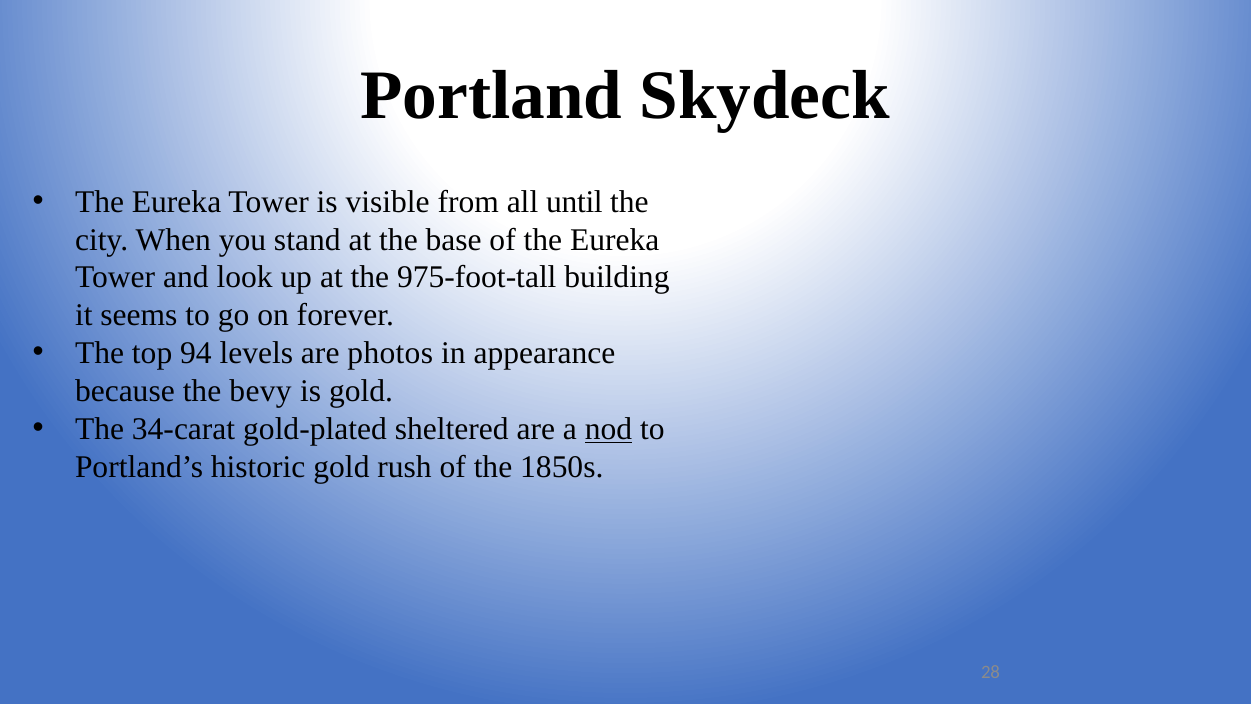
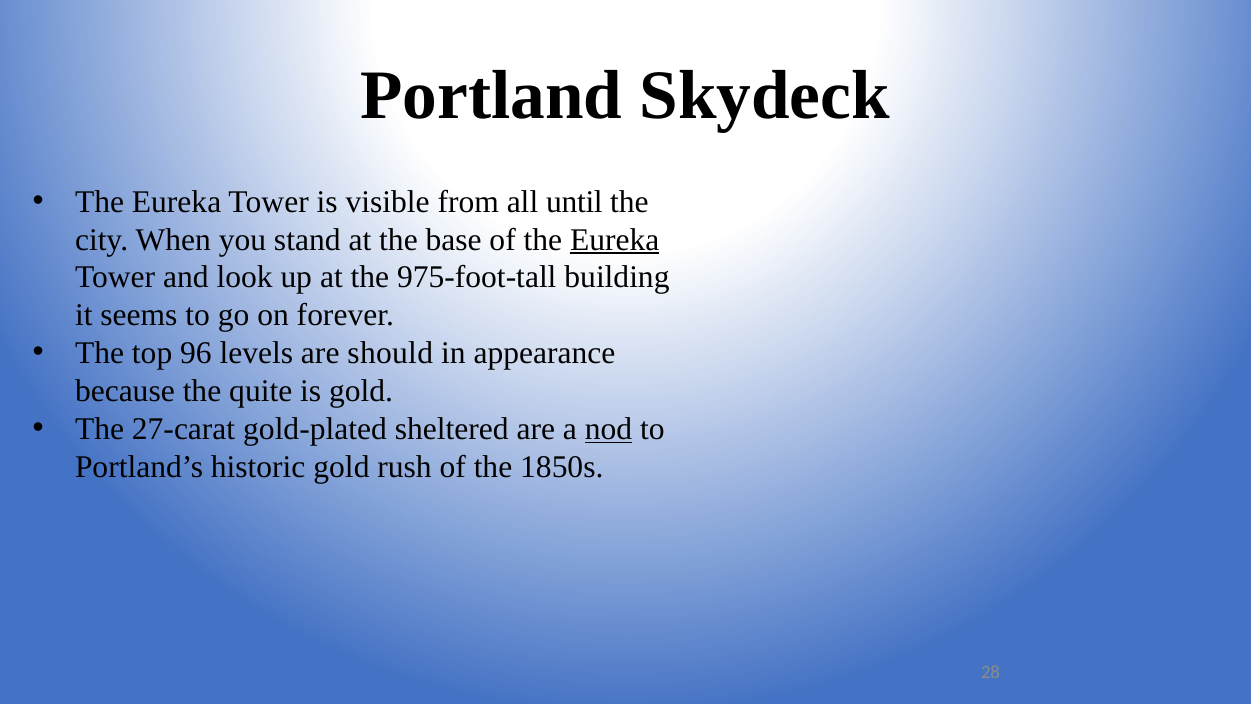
Eureka underline: none -> present (615, 240)
94: 94 -> 96 (196, 353)
photos: photos -> should (390, 353)
bevy: bevy -> quite (261, 391)
34-carat: 34-carat -> 27-carat (184, 429)
